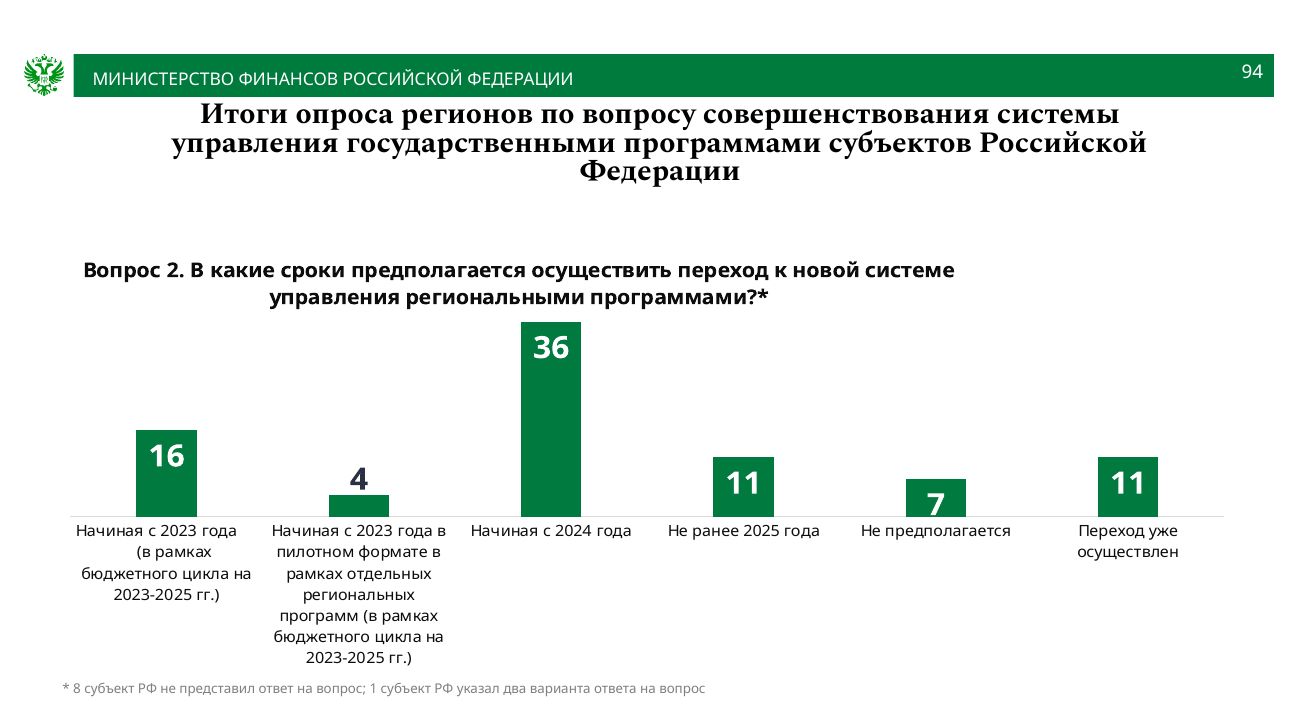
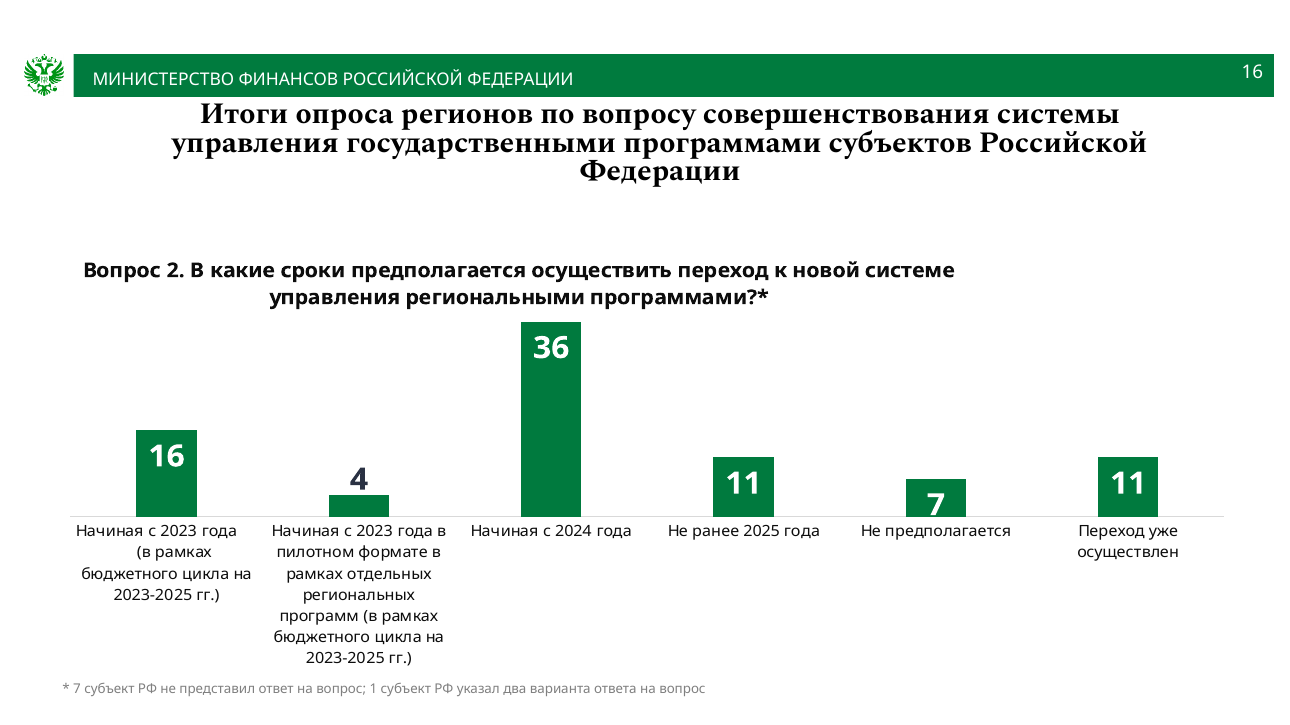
ФЕДЕРАЦИИ 94: 94 -> 16 (1252, 73)
8: 8 -> 7 (77, 689)
